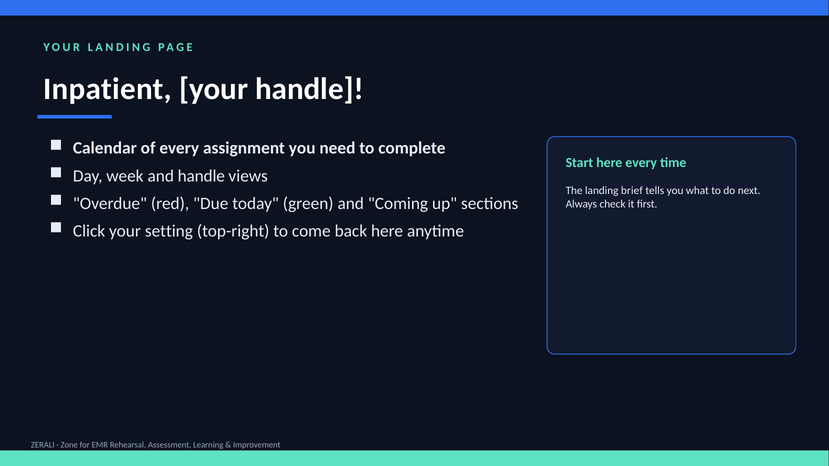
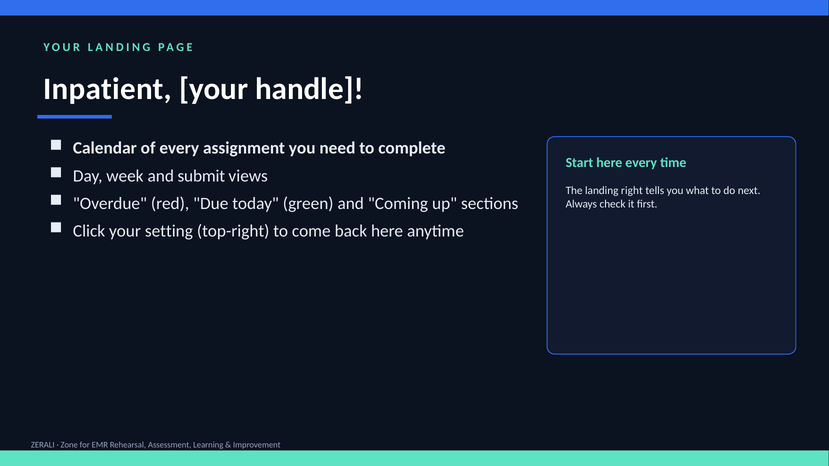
and handle: handle -> submit (201, 176)
brief: brief -> right (632, 191)
